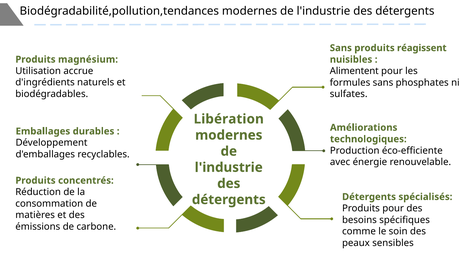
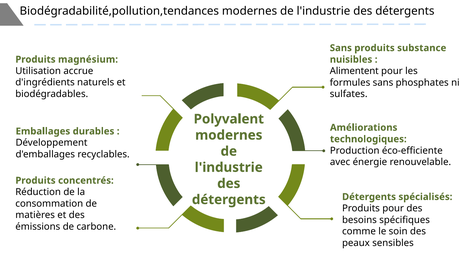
réagissent: réagissent -> substance (422, 48)
Libération: Libération -> Polyvalent (229, 119)
